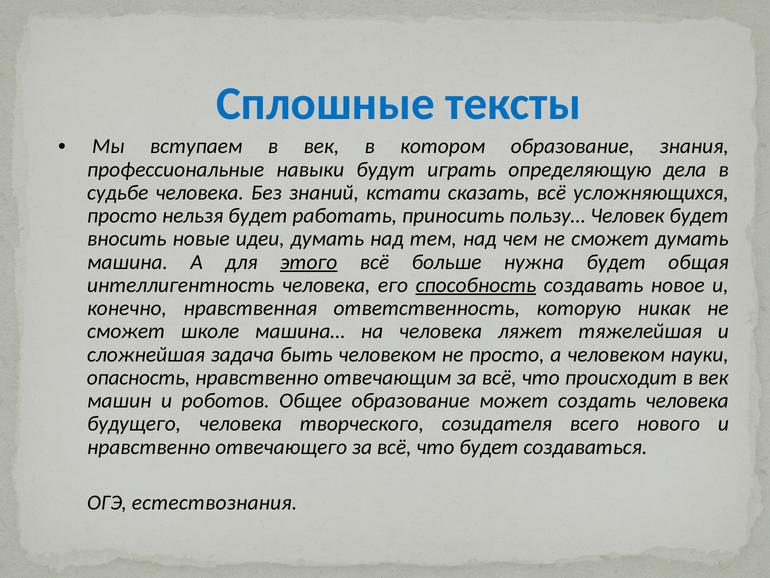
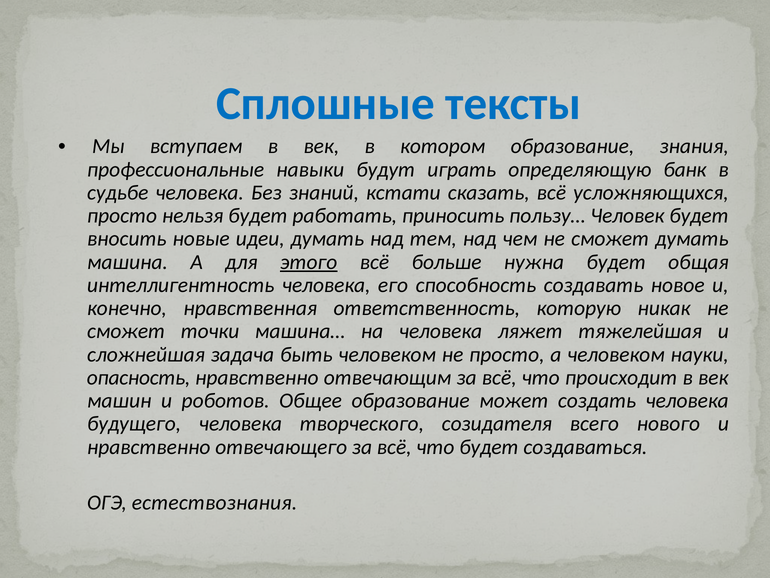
дела: дела -> банк (685, 169)
способность underline: present -> none (476, 285)
школе: школе -> точки (210, 331)
